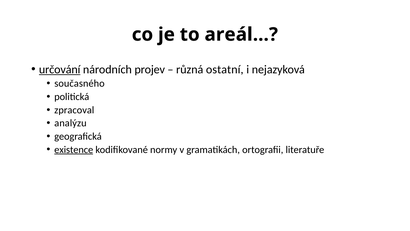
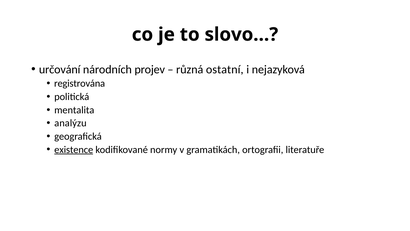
areál…: areál… -> slovo… (241, 34)
určování underline: present -> none (60, 69)
současného: současného -> registrována (80, 83)
zpracoval: zpracoval -> mentalita (74, 110)
